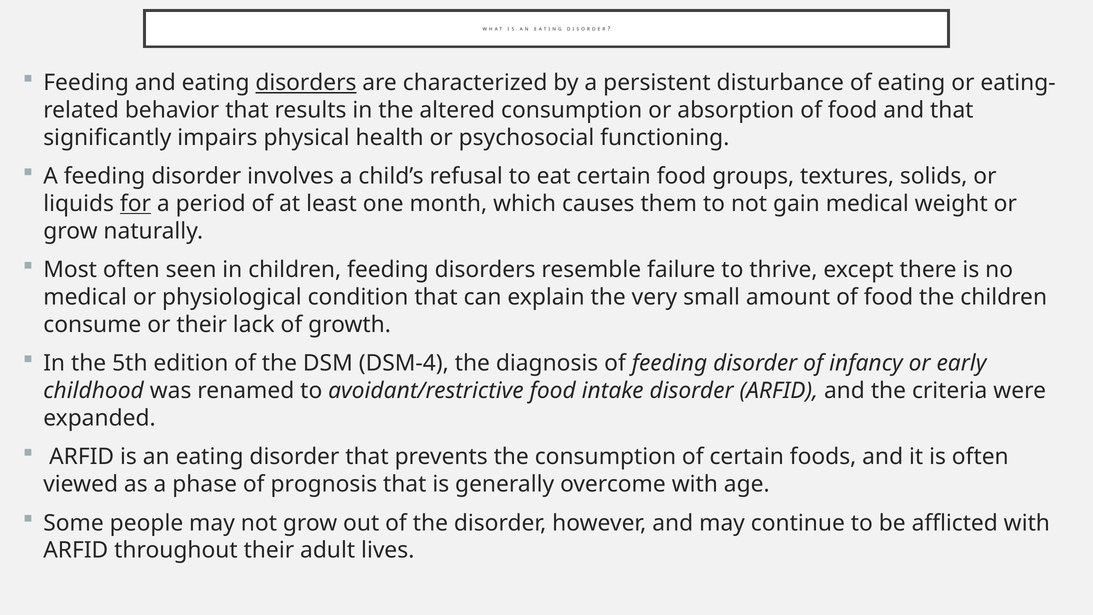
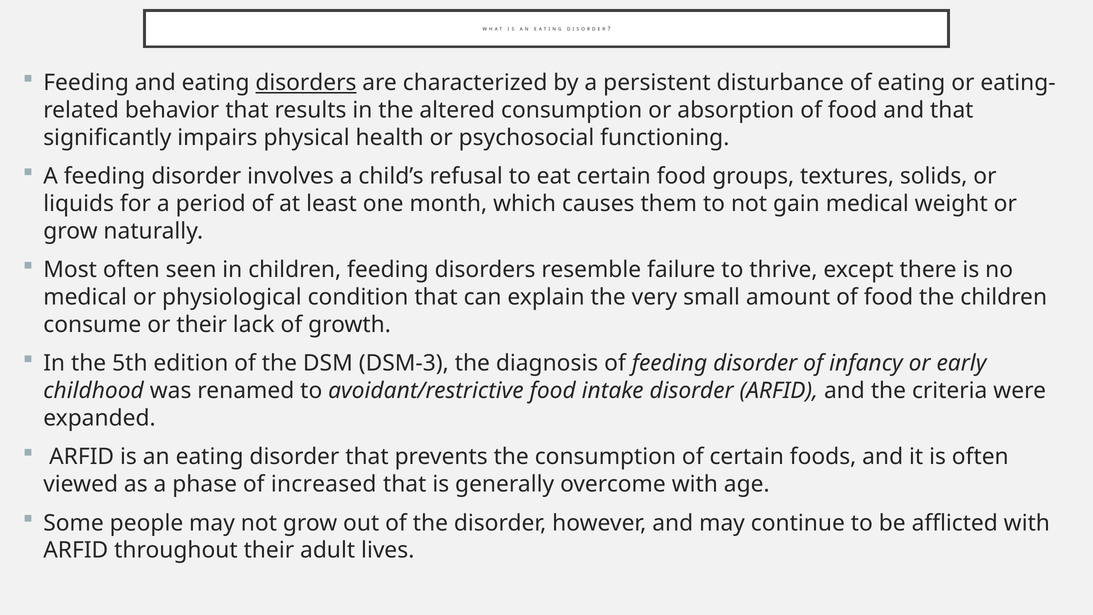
for underline: present -> none (135, 204)
DSM-4: DSM-4 -> DSM-3 (404, 363)
prognosis: prognosis -> increased (324, 484)
